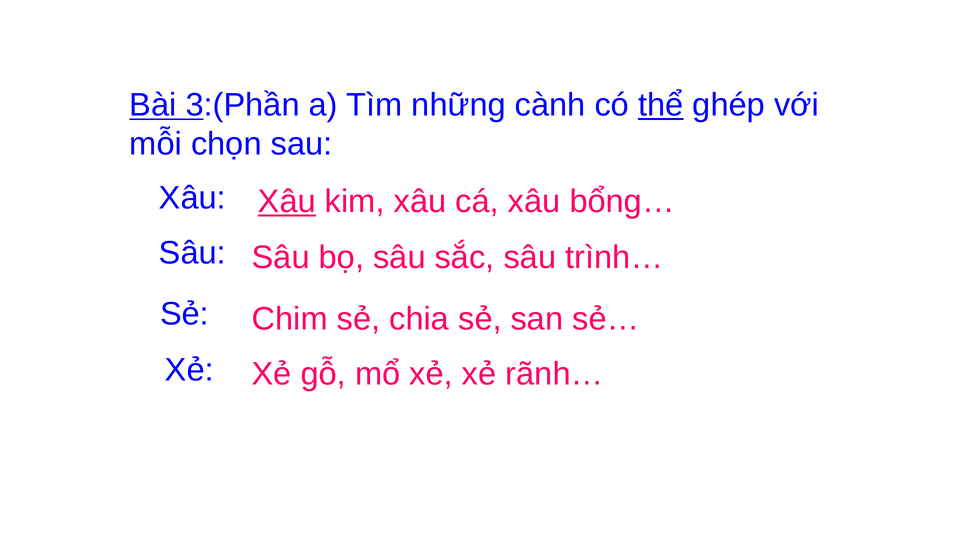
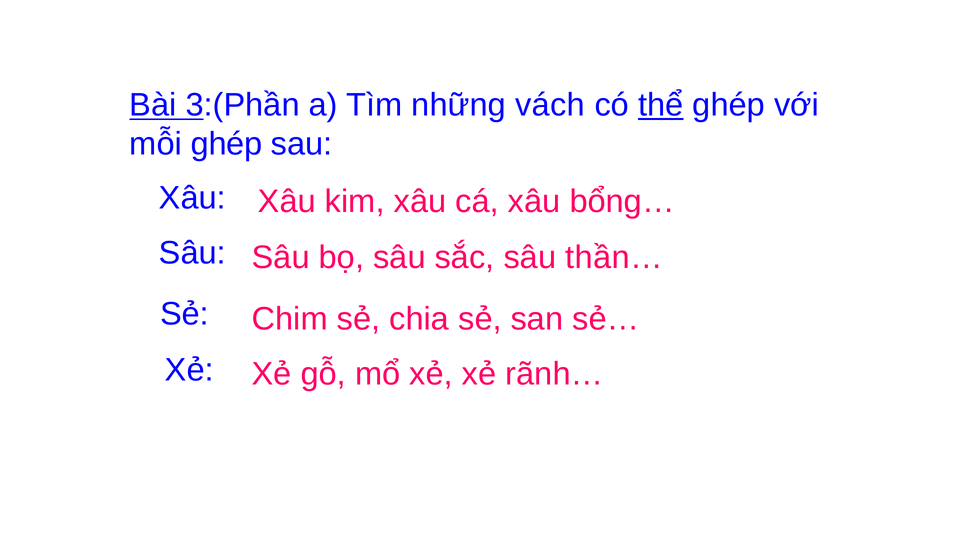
cành: cành -> vách (550, 105)
mỗi chọn: chọn -> ghép (226, 144)
Xâu underline: present -> none (287, 201)
trình…: trình… -> thần… (614, 258)
